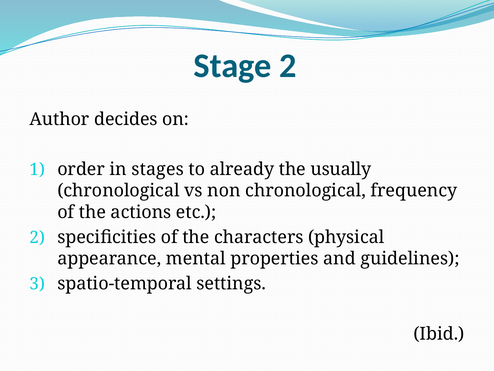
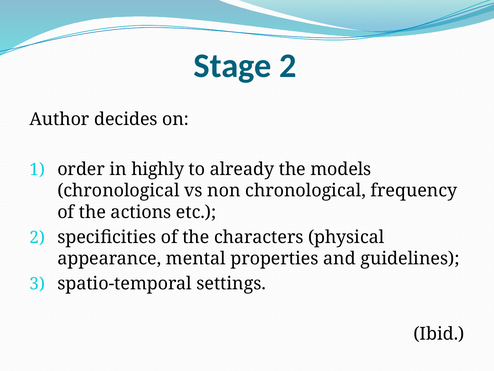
stages: stages -> highly (158, 169)
usually: usually -> models (341, 169)
